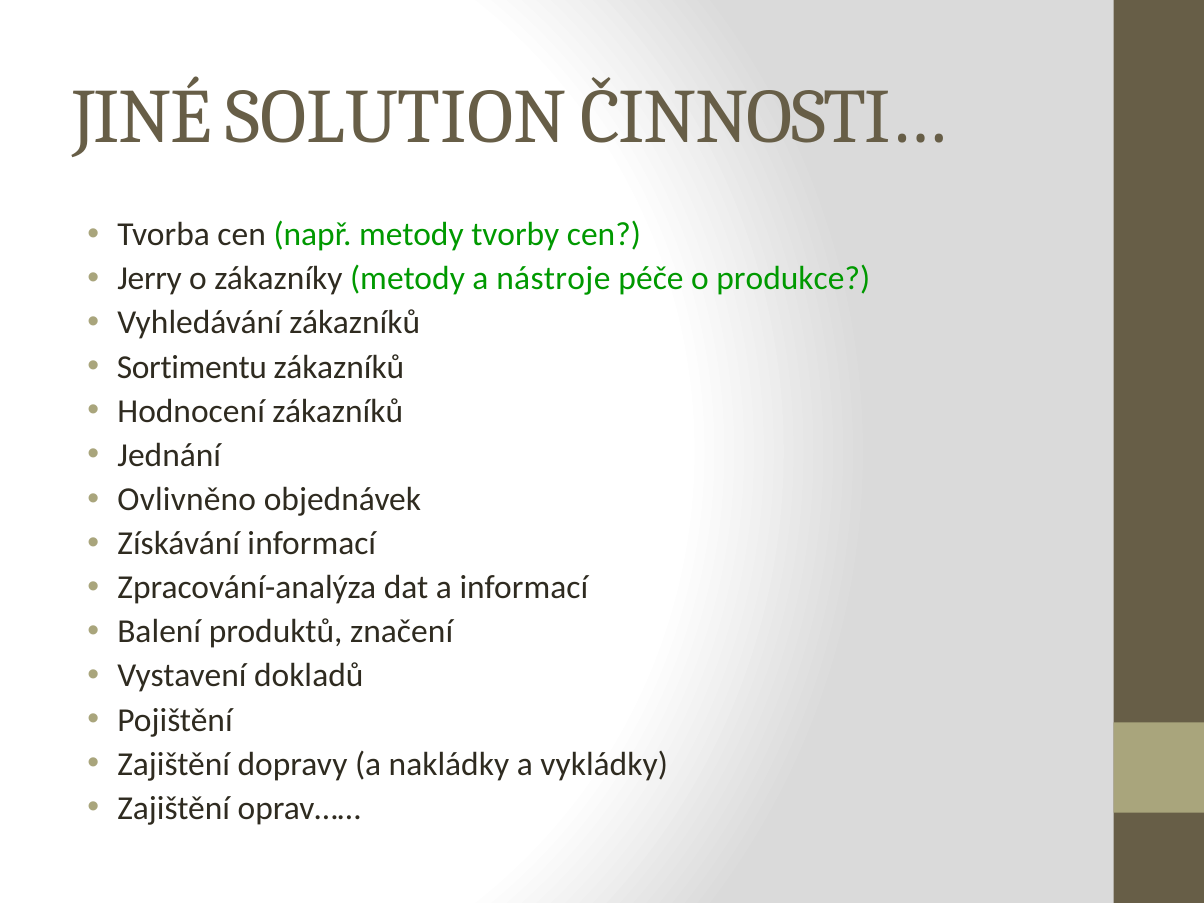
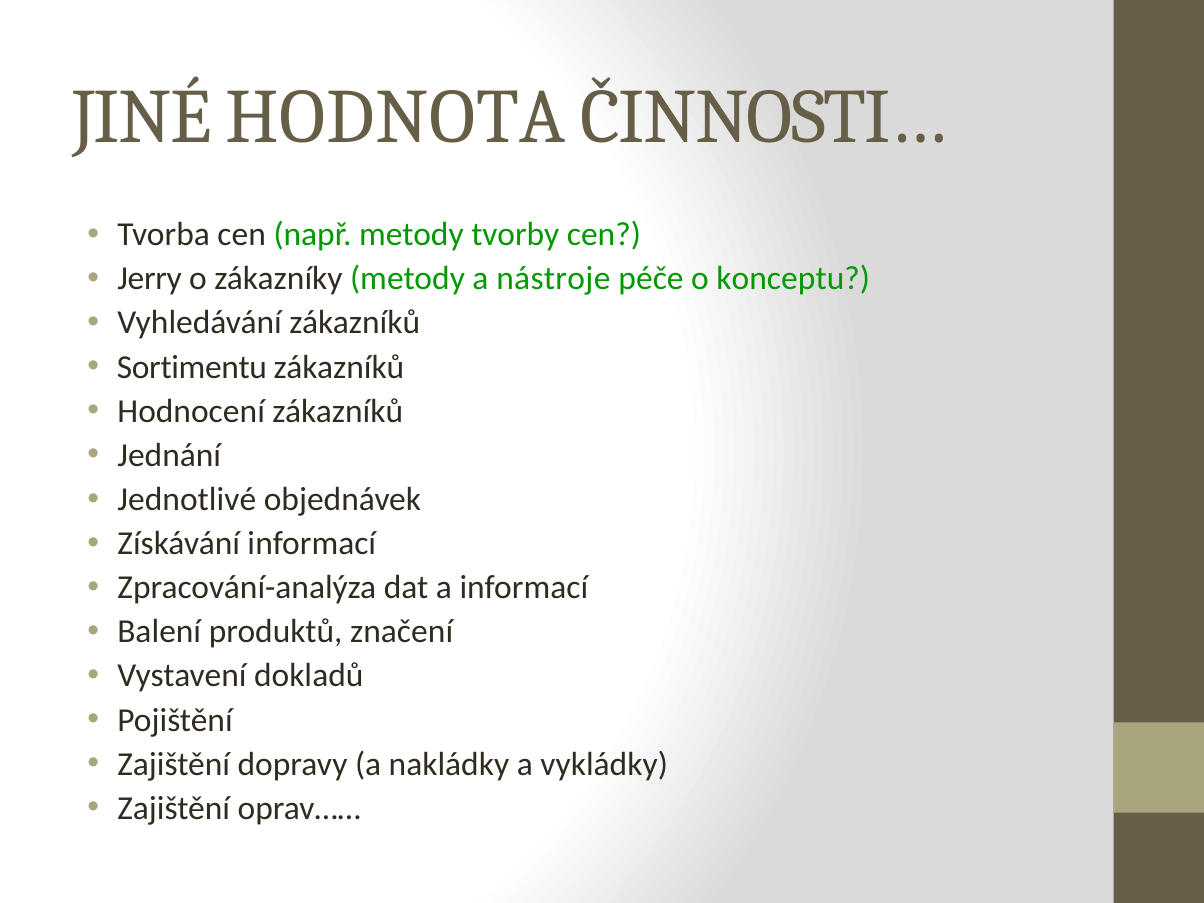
SOLUTION: SOLUTION -> HODNOTA (396, 117)
produkce: produkce -> konceptu (793, 279)
Ovlivněno: Ovlivněno -> Jednotlivé (187, 499)
